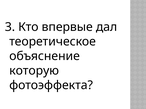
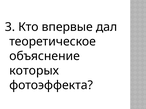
которую: которую -> которых (34, 71)
